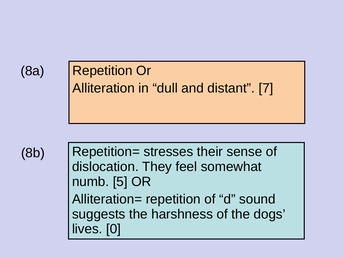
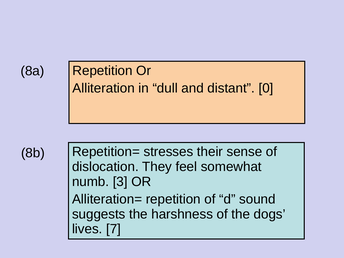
7: 7 -> 0 (266, 88)
5: 5 -> 3 (120, 182)
0: 0 -> 7 (113, 229)
